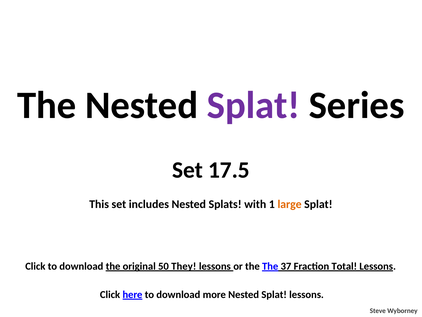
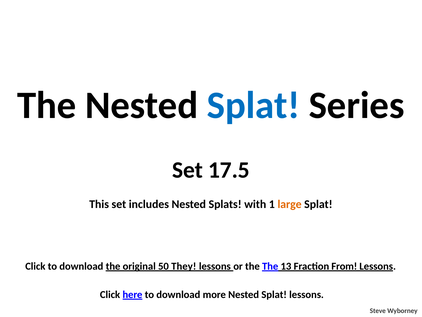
Splat colour: purple -> blue (253, 105)
37: 37 -> 13 (286, 266)
Total: Total -> From (344, 266)
